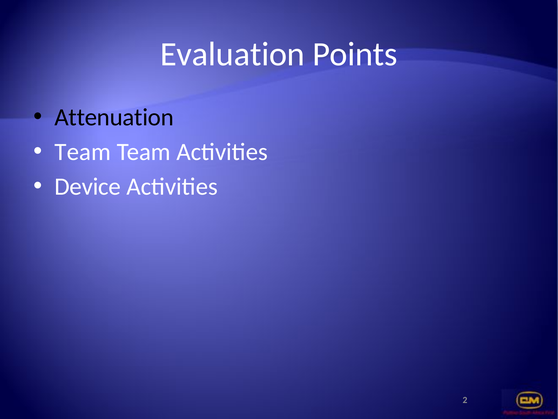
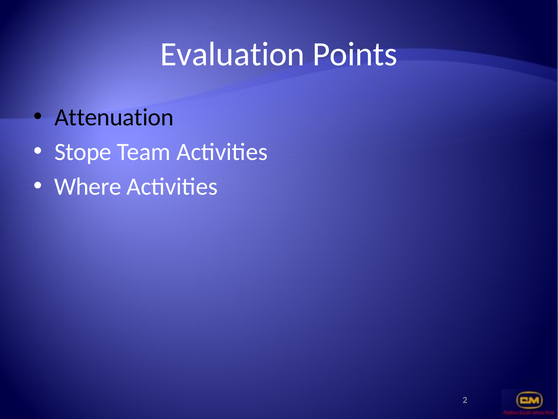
Team: Team -> Stope (83, 152)
Device: Device -> Where (88, 187)
